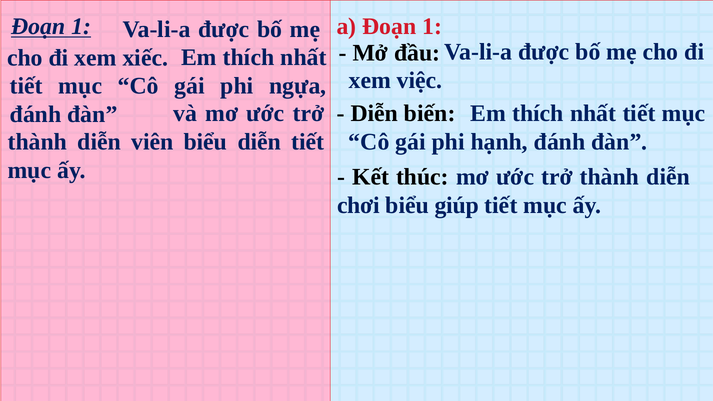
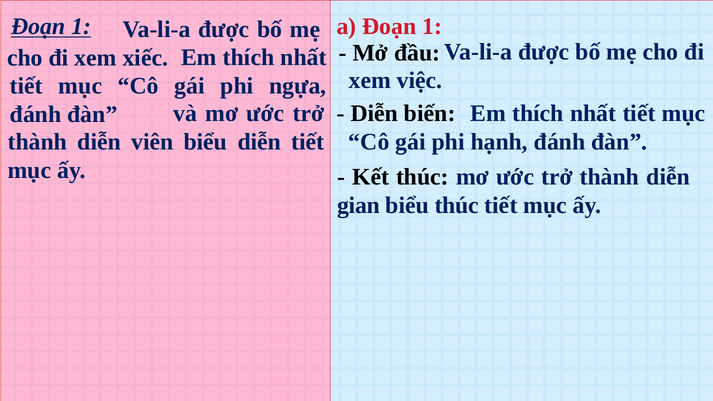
chơi: chơi -> gian (358, 206)
biểu giúp: giúp -> thúc (457, 206)
